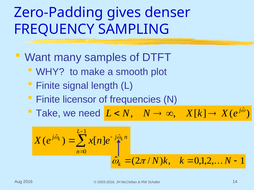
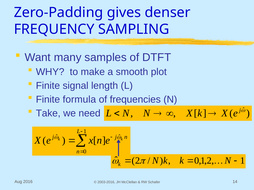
licensor: licensor -> formula (79, 100)
